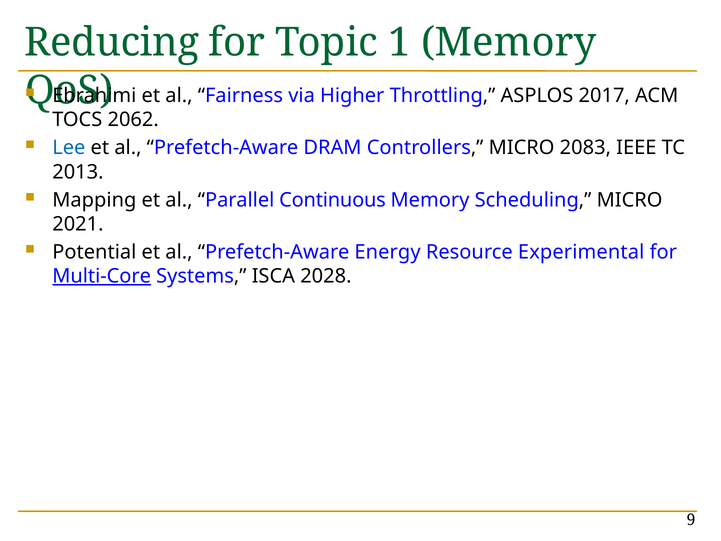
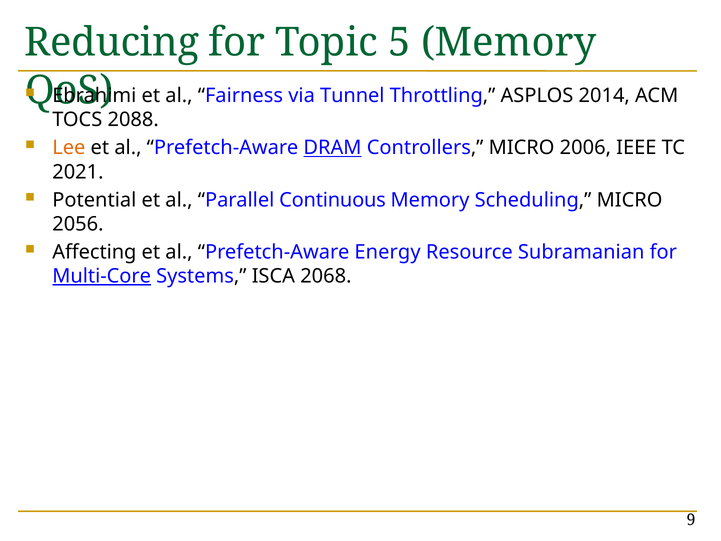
1: 1 -> 5 (400, 42)
Higher: Higher -> Tunnel (352, 96)
2017: 2017 -> 2014 (604, 96)
2062: 2062 -> 2088 (133, 120)
Lee colour: blue -> orange (69, 148)
DRAM underline: none -> present (332, 148)
2083: 2083 -> 2006 (585, 148)
2013: 2013 -> 2021 (78, 172)
Mapping: Mapping -> Potential (94, 200)
2021: 2021 -> 2056 (78, 224)
Potential: Potential -> Affecting (94, 252)
Experimental: Experimental -> Subramanian (581, 252)
2028: 2028 -> 2068 (326, 276)
